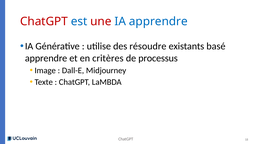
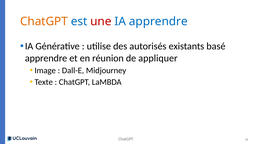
ChatGPT colour: red -> orange (44, 22)
résoudre: résoudre -> autorisés (148, 46)
critères: critères -> réunion (108, 58)
processus: processus -> appliquer (158, 58)
